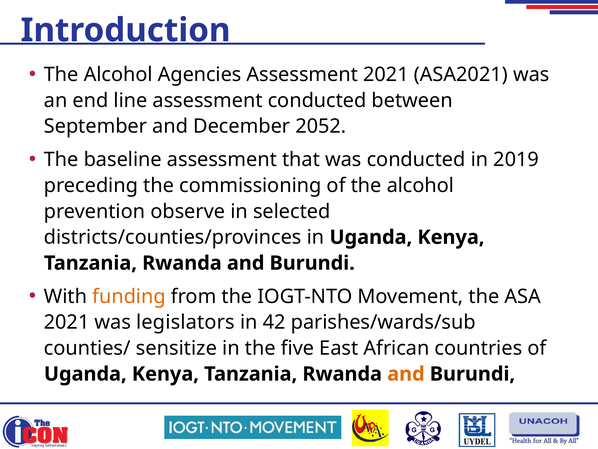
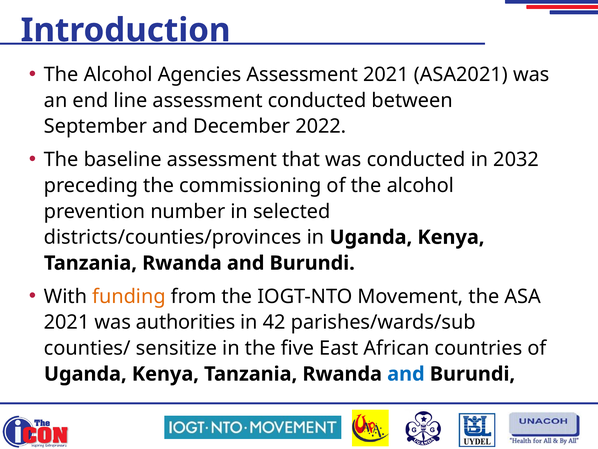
2052: 2052 -> 2022 (321, 126)
2019: 2019 -> 2032 (516, 160)
observe: observe -> number (188, 211)
legislators: legislators -> authorities (186, 322)
and colour: orange -> blue (406, 374)
